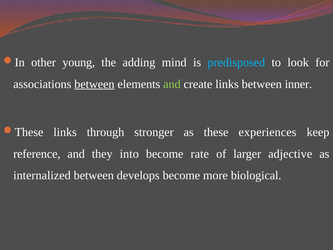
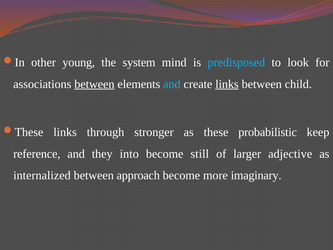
adding: adding -> system (139, 62)
and colour: light green -> light blue (172, 84)
links underline: none -> present (227, 84)
inner: inner -> child (298, 84)
experiences: experiences -> probabilistic (268, 132)
rate: rate -> still (200, 154)
develops: develops -> approach (138, 175)
biological: biological -> imaginary (256, 175)
